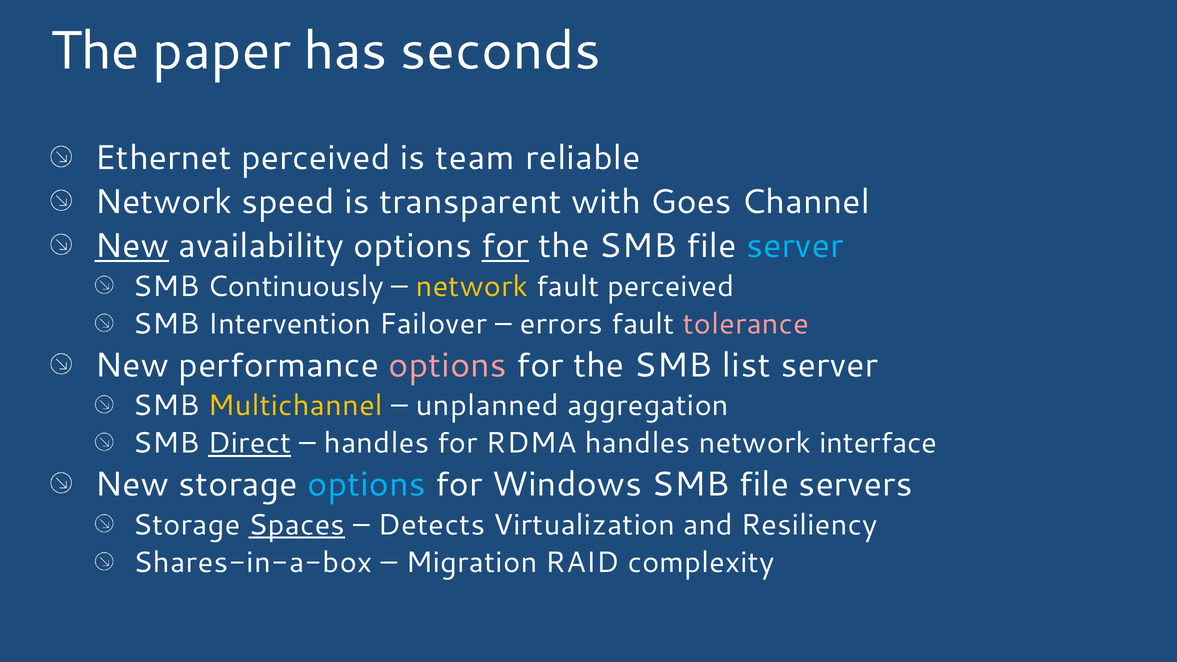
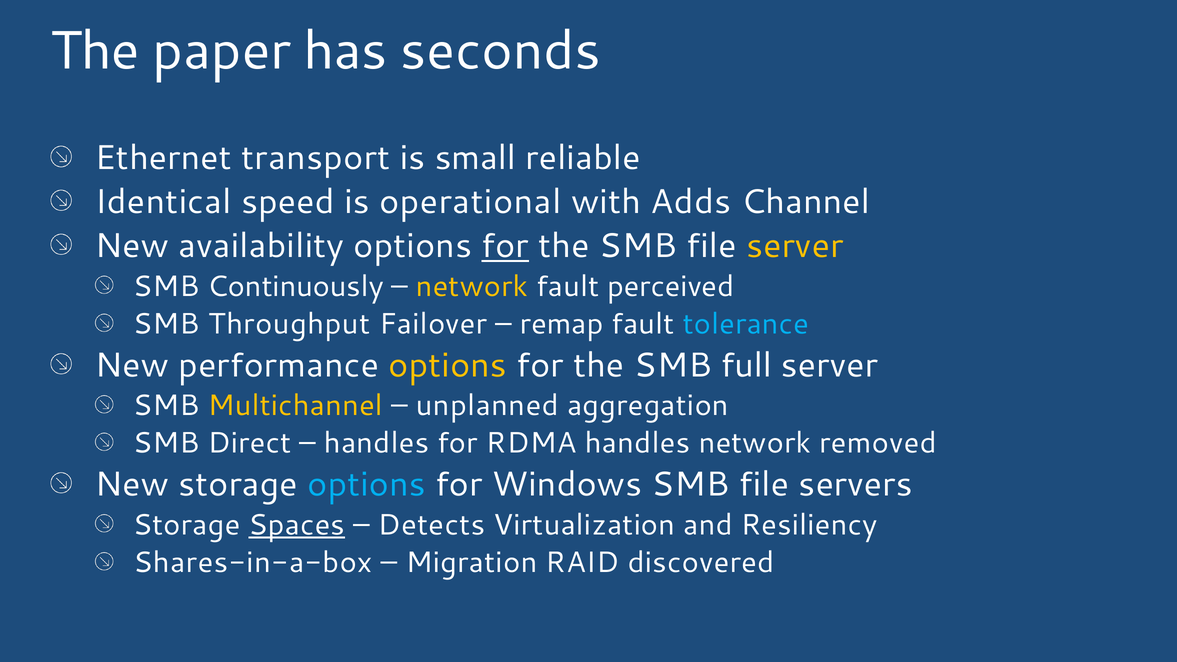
Ethernet perceived: perceived -> transport (316, 158)
team: team -> small (475, 158)
Network: Network -> Identical (163, 202)
transparent: transparent -> operational (470, 202)
Goes: Goes -> Adds (691, 202)
New underline: present -> none (132, 246)
server colour: light blue -> yellow (795, 246)
Intervention: Intervention -> Throughput (289, 324)
errors: errors -> remap (562, 324)
tolerance colour: pink -> light blue (746, 324)
options colour: pink -> yellow (448, 365)
list: list -> full (747, 365)
Direct underline: present -> none (249, 443)
interface: interface -> removed (878, 443)
complexity: complexity -> discovered (701, 563)
